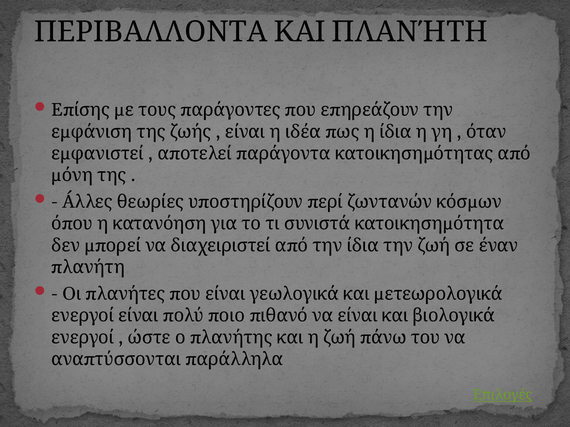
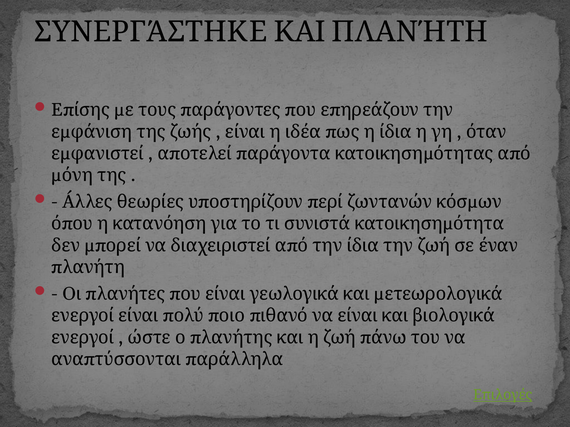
ΠΕΡΙΒΑΛΛΟΝΤΑ: ΠΕΡΙΒΑΛΛΟΝΤΑ -> ΣΥΝΕΡΓΆΣΤΗΚΕ (151, 32)
